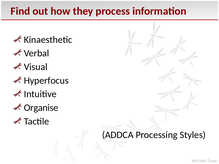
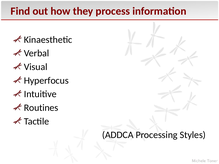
Organise: Organise -> Routines (41, 108)
